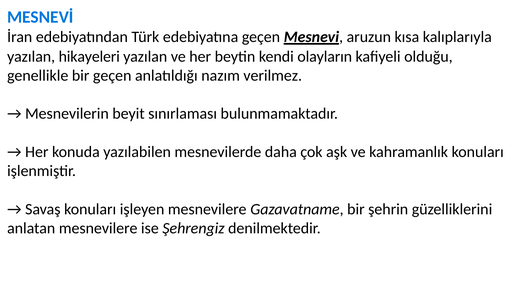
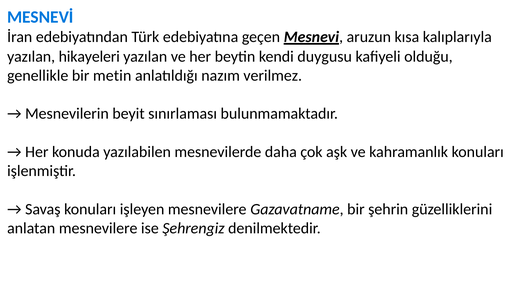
olayların: olayların -> duygusu (325, 56)
bir geçen: geçen -> metin (112, 76)
